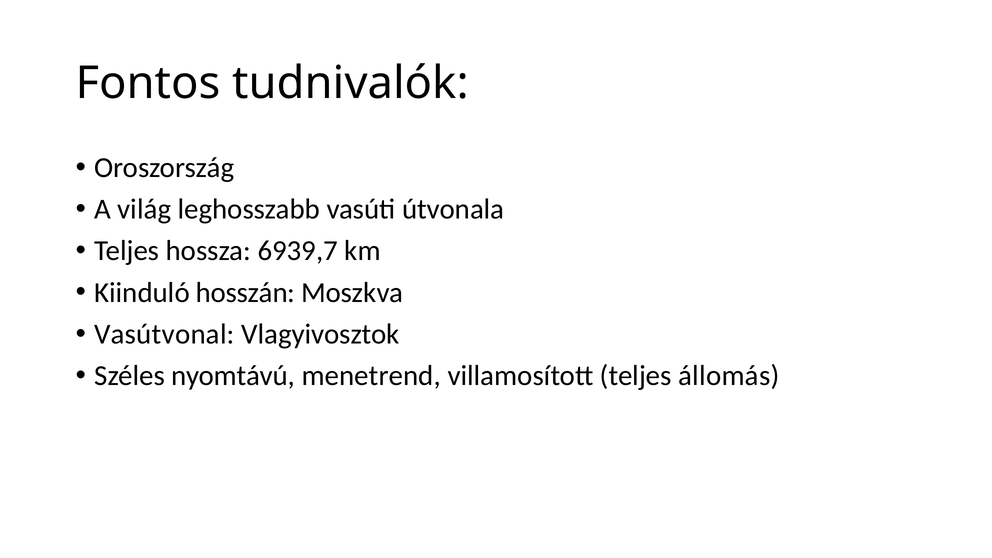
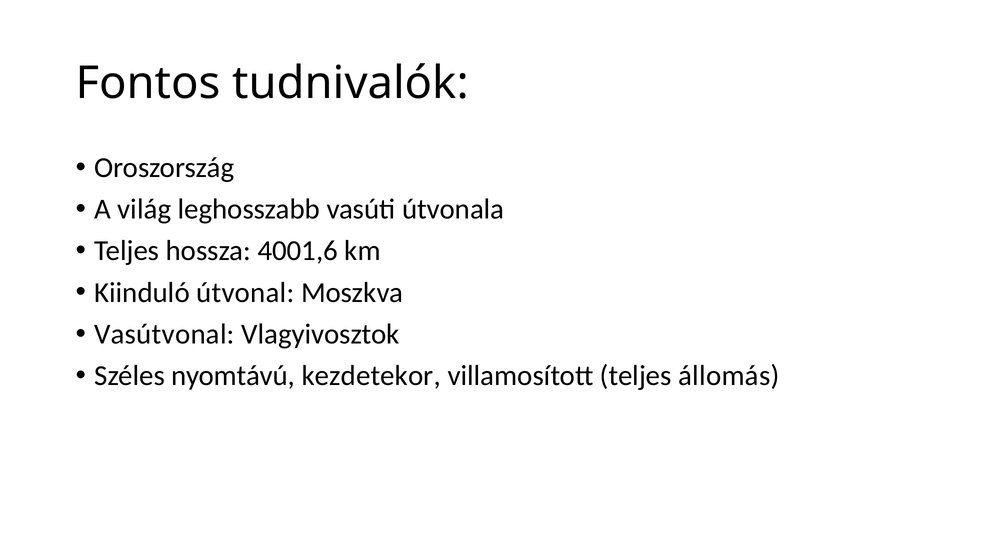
6939,7: 6939,7 -> 4001,6 (298, 251)
hosszán: hosszán -> útvonal (245, 292)
menetrend: menetrend -> kezdetekor (371, 376)
